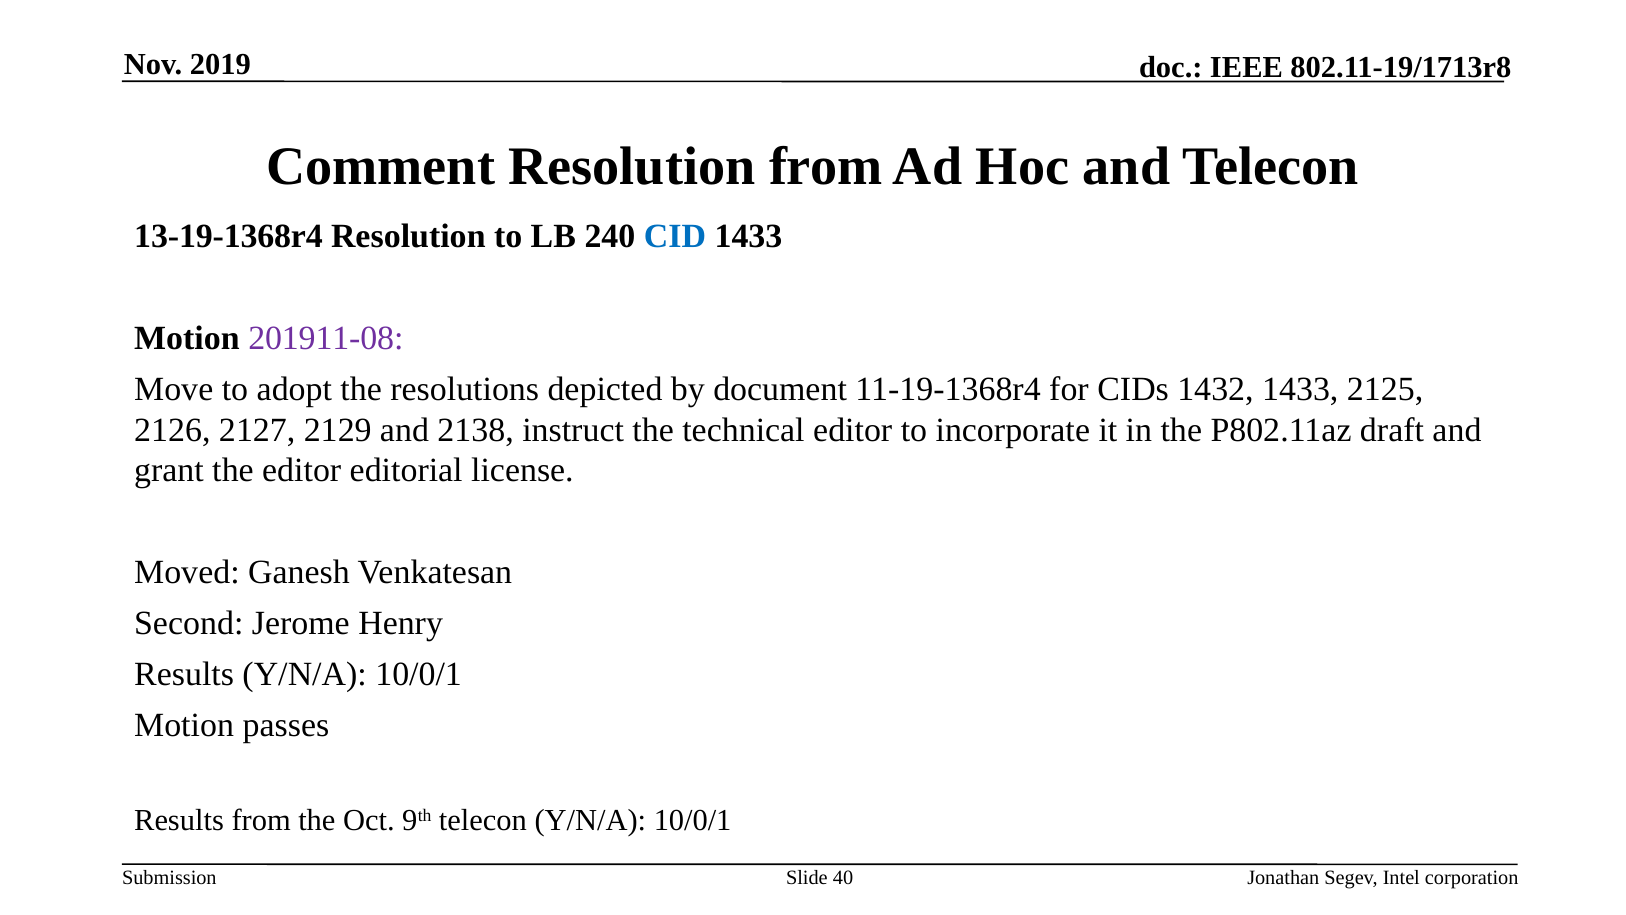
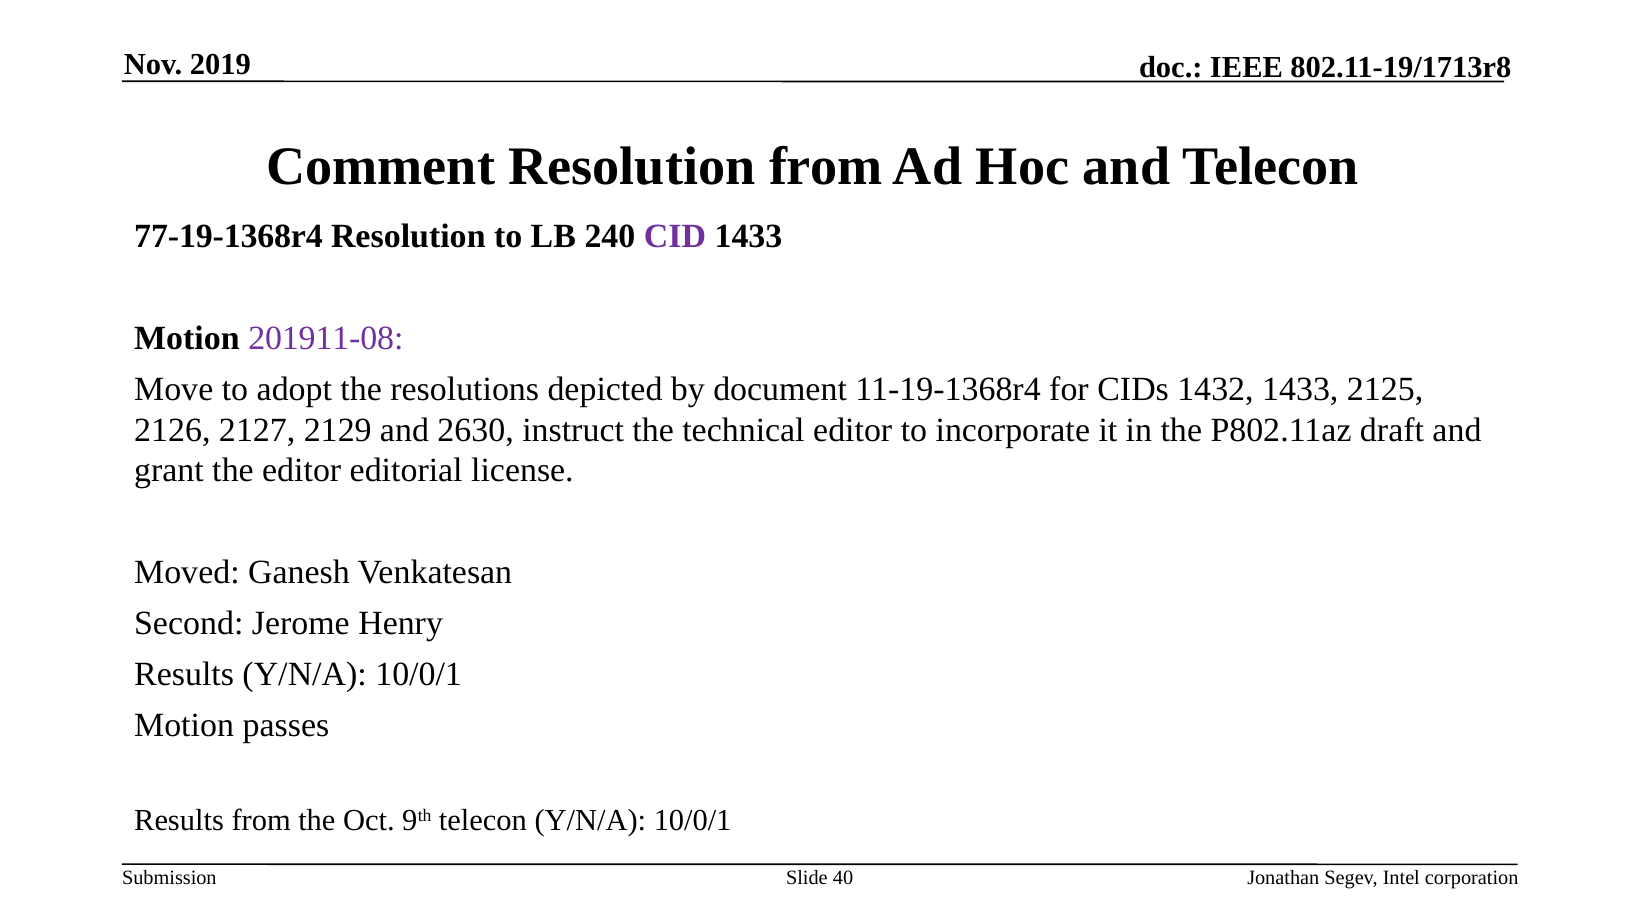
13-19-1368r4: 13-19-1368r4 -> 77-19-1368r4 (229, 236)
CID colour: blue -> purple (675, 236)
2138: 2138 -> 2630 (476, 430)
